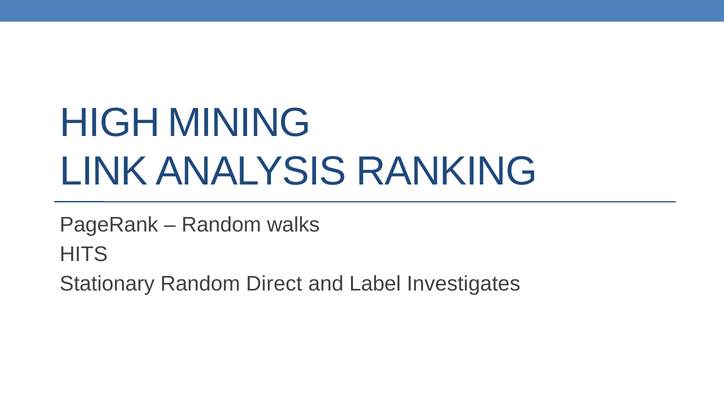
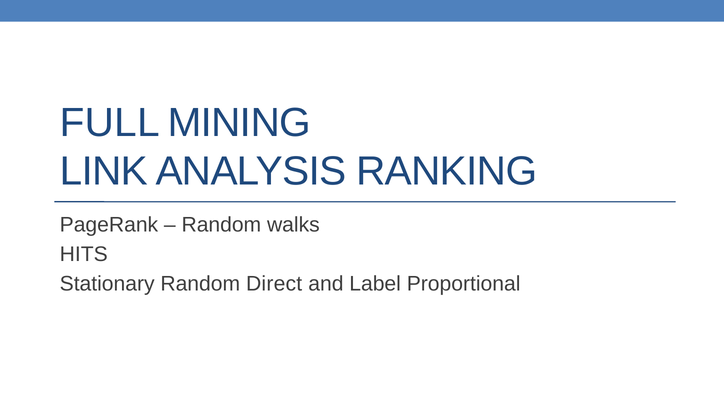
HIGH: HIGH -> FULL (110, 123)
Investigates: Investigates -> Proportional (464, 284)
